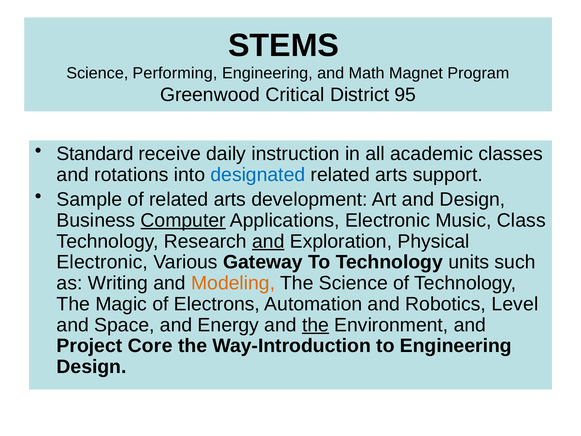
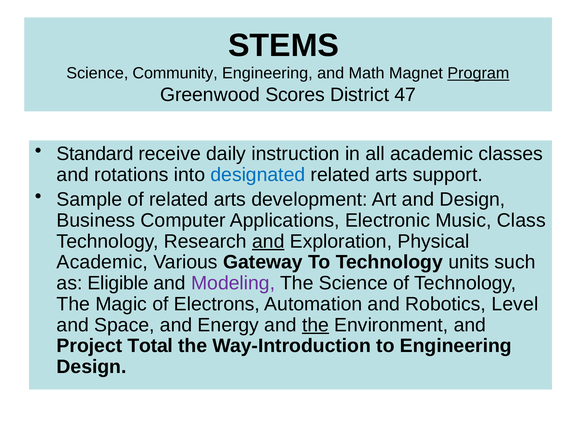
Performing: Performing -> Community (175, 73)
Program underline: none -> present (478, 73)
Critical: Critical -> Scores (295, 95)
95: 95 -> 47 (405, 95)
Computer underline: present -> none (183, 220)
Electronic: Electronic -> Academic (102, 262)
Writing: Writing -> Eligible (118, 283)
Modeling colour: orange -> purple (233, 283)
Core: Core -> Total (150, 346)
